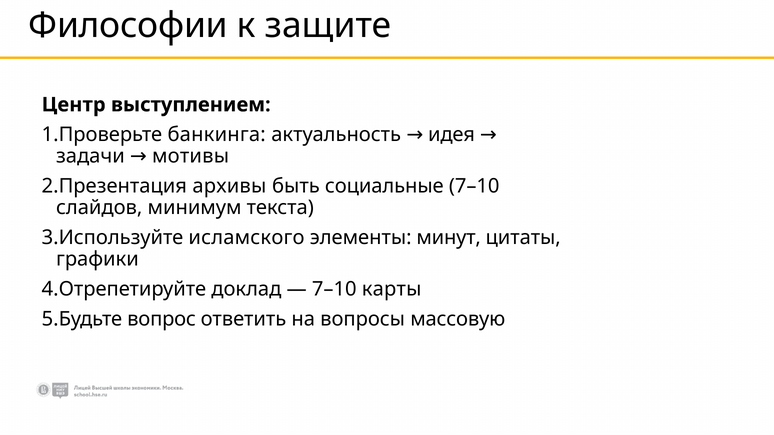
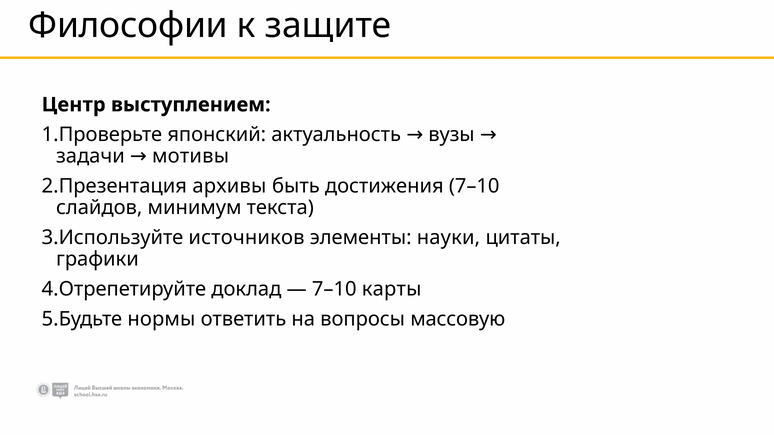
банкинга: банкинга -> японский (217, 135)
идея: идея -> вузы (452, 135)
социальные: социальные -> достижения (384, 186)
исламского: исламского -> источников (247, 238)
минут: минут -> науки (448, 238)
вопрос: вопрос -> нормы (161, 319)
